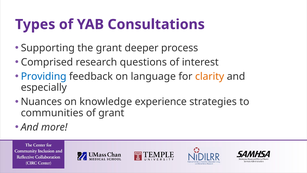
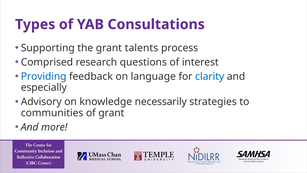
deeper: deeper -> talents (141, 48)
clarity colour: orange -> blue (210, 76)
Nuances: Nuances -> Advisory (41, 102)
experience: experience -> necessarily (161, 102)
